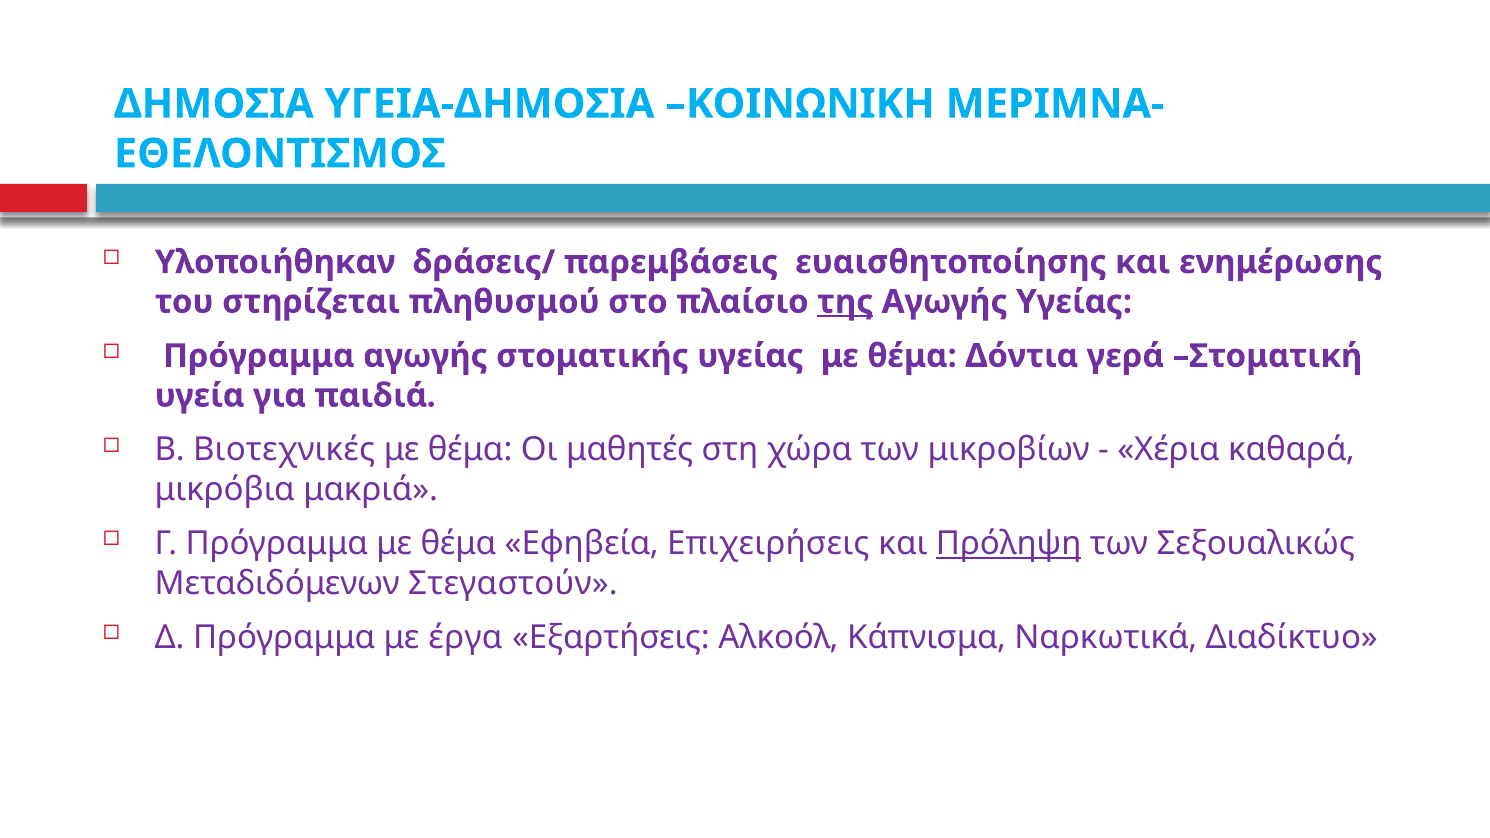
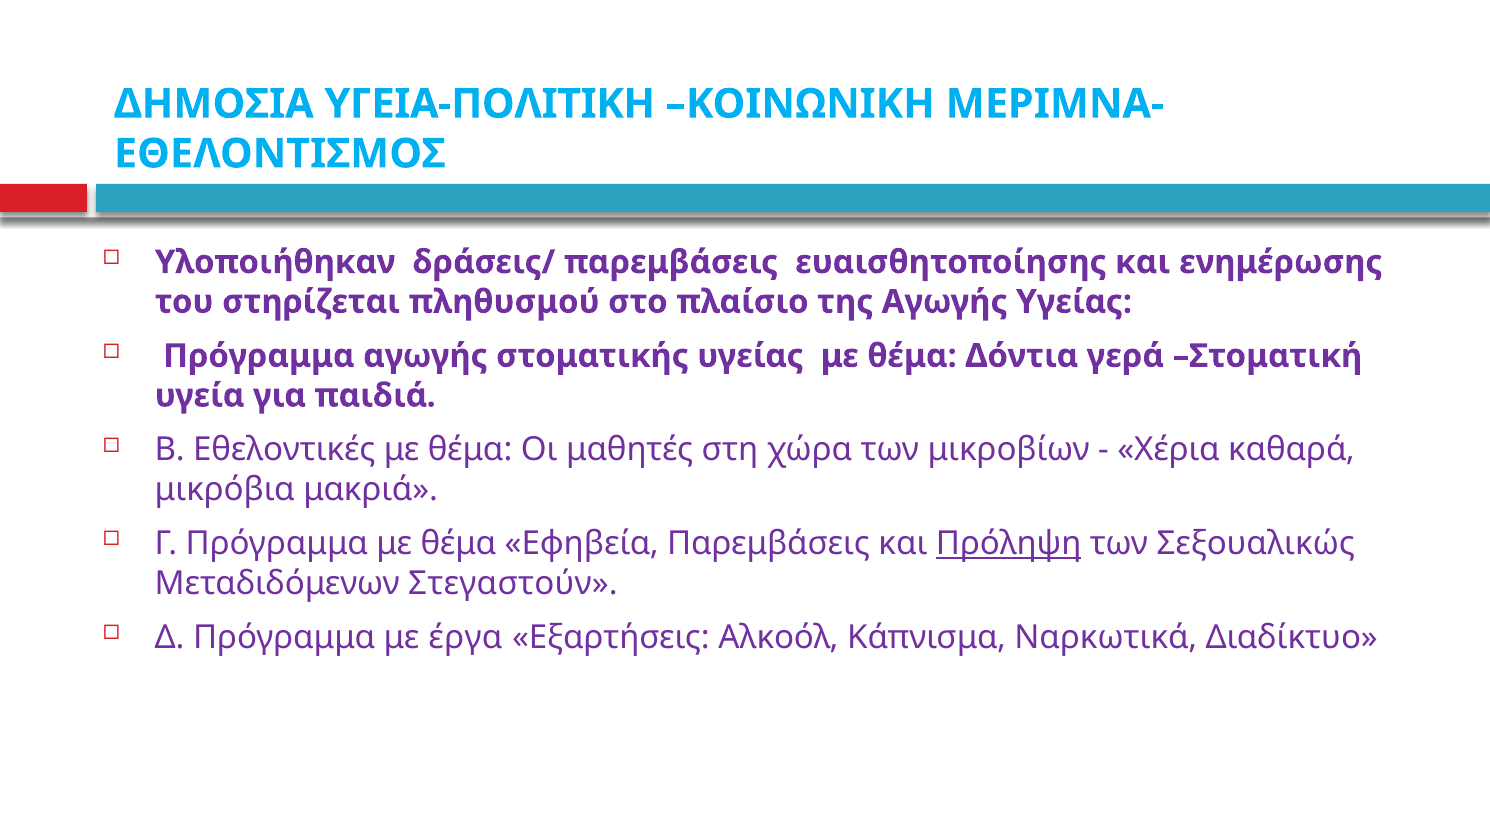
ΥΓΕΙΑ-ΔΗΜΟΣΙΑ: ΥΓΕΙΑ-ΔΗΜΟΣΙΑ -> ΥΓΕΙΑ-ΠΟΛΙΤΙΚΗ (490, 104)
της underline: present -> none (845, 302)
Βιοτεχνικές: Βιοτεχνικές -> Εθελοντικές (284, 450)
Εφηβεία Επιχειρήσεις: Επιχειρήσεις -> Παρεμβάσεις (769, 544)
